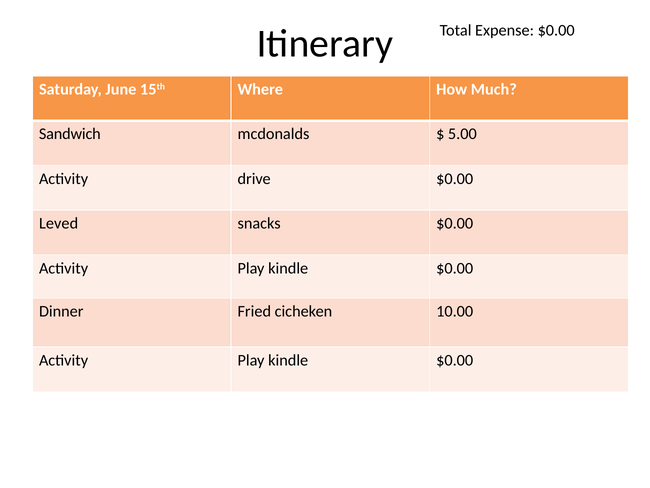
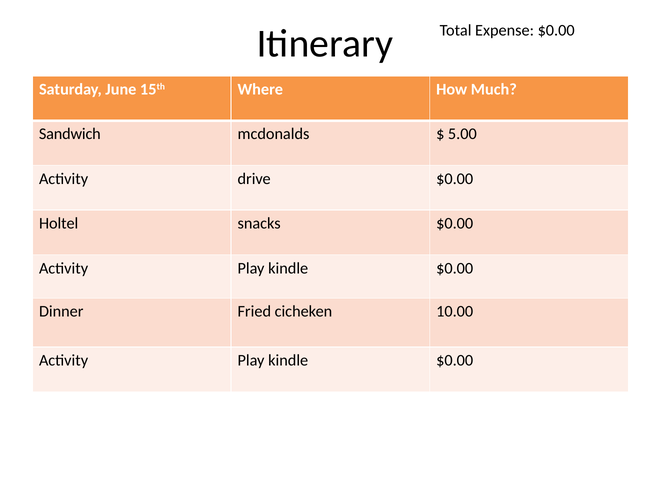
Leved: Leved -> Holtel (59, 223)
